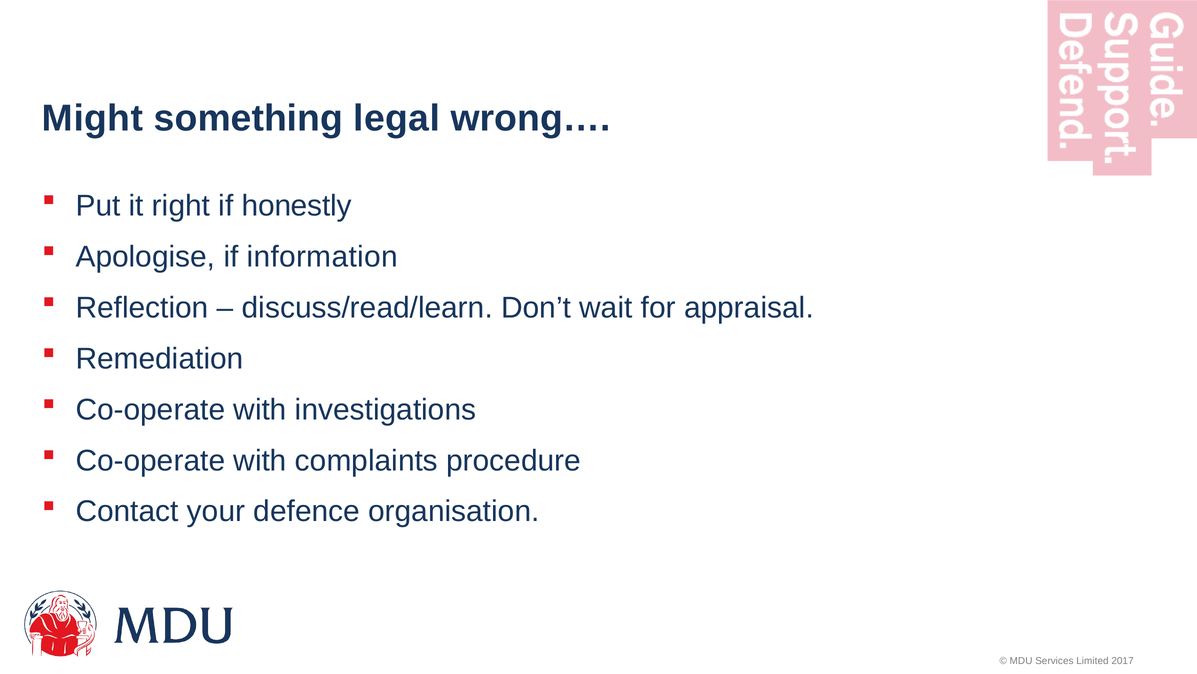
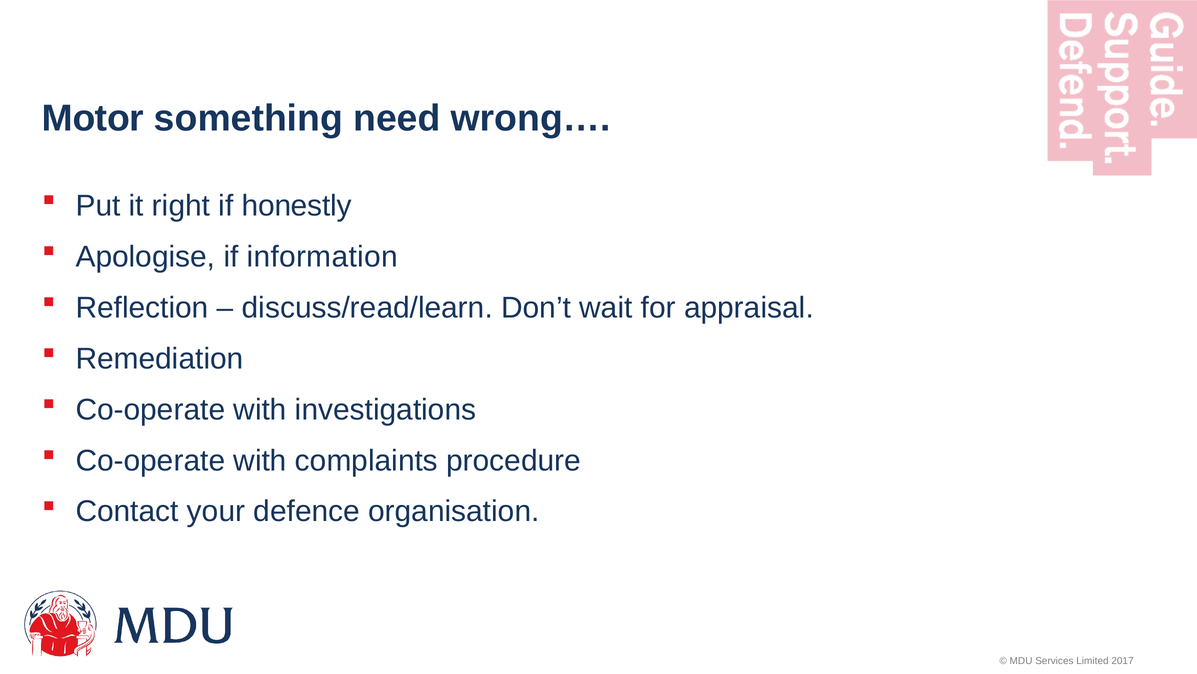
Might: Might -> Motor (93, 118)
legal: legal -> need (397, 118)
